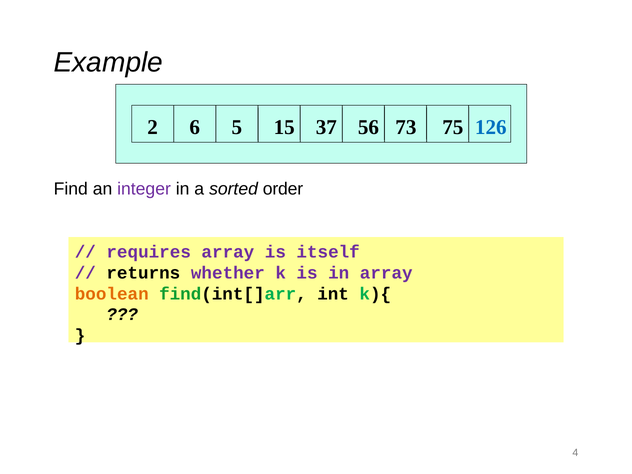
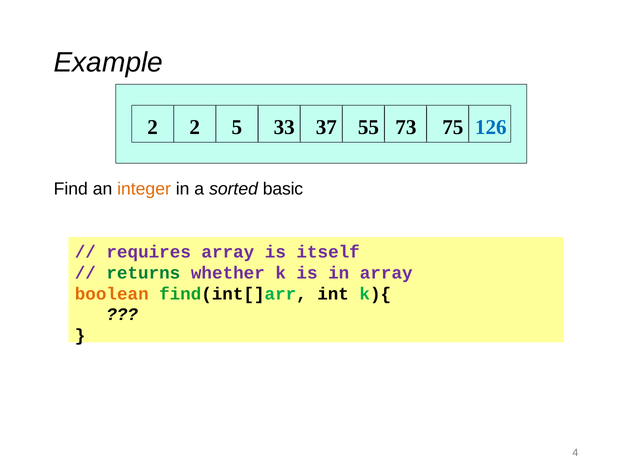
2 6: 6 -> 2 (195, 127)
15: 15 -> 33 (284, 127)
56: 56 -> 55 (368, 127)
integer colour: purple -> orange (144, 189)
order: order -> basic (283, 189)
returns colour: black -> green (143, 273)
